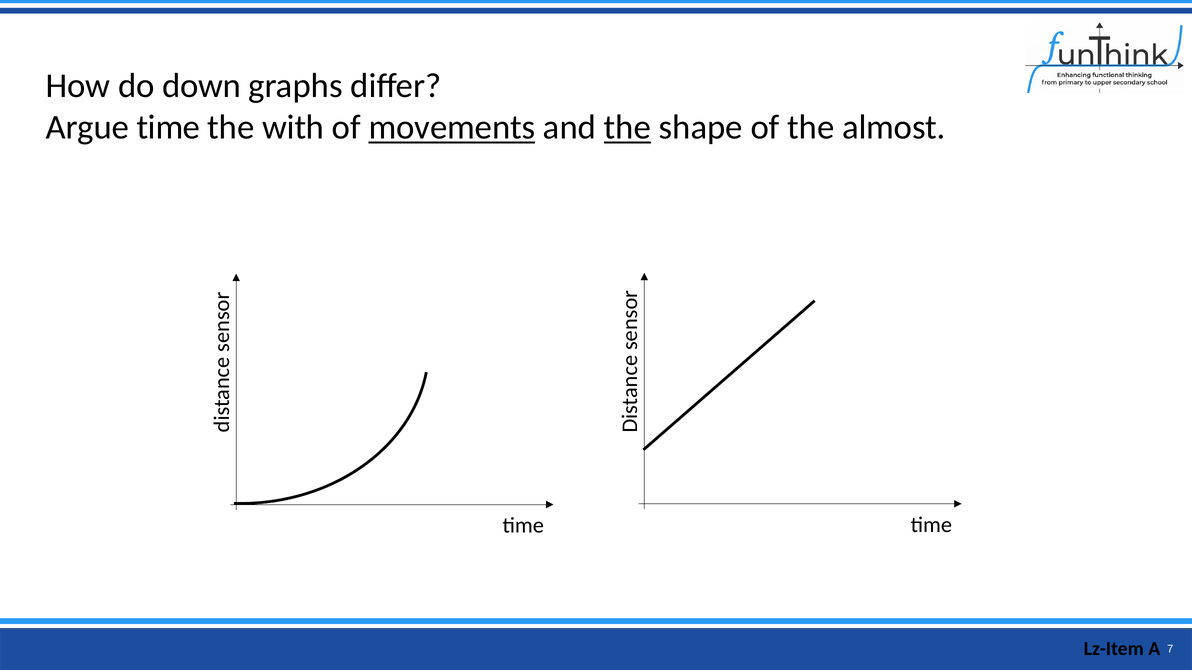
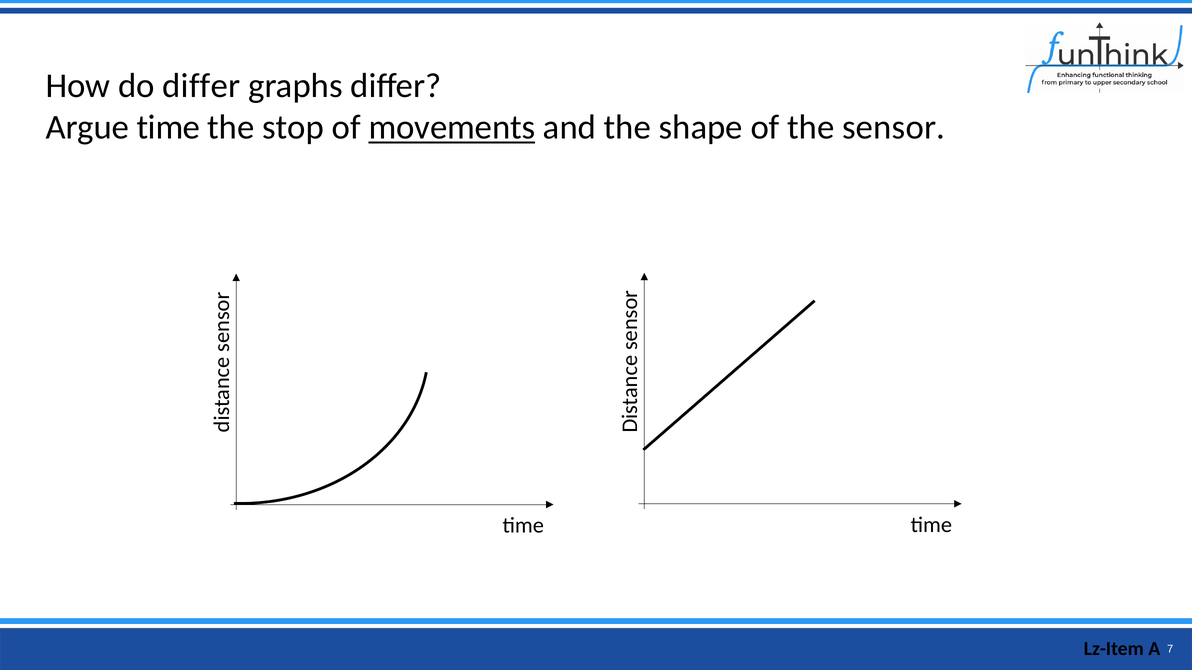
do down: down -> differ (201, 86)
with: with -> stop (293, 128)
the underline: present -> none (627, 128)
almost: almost -> sensor (894, 128)
